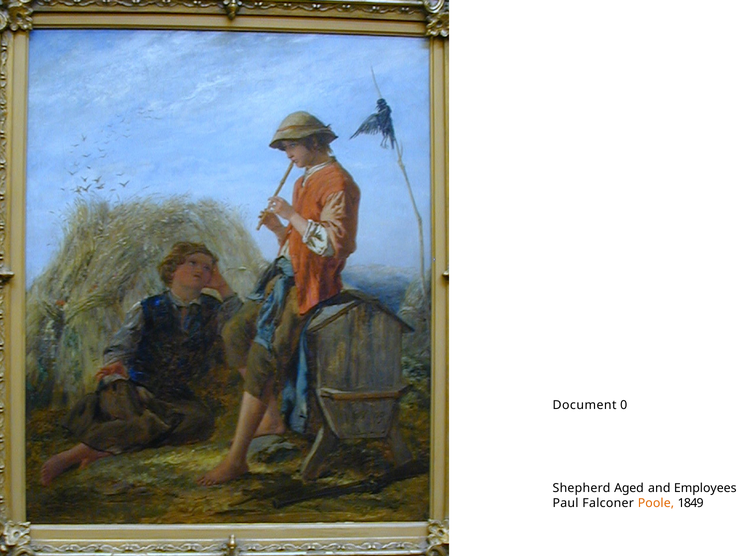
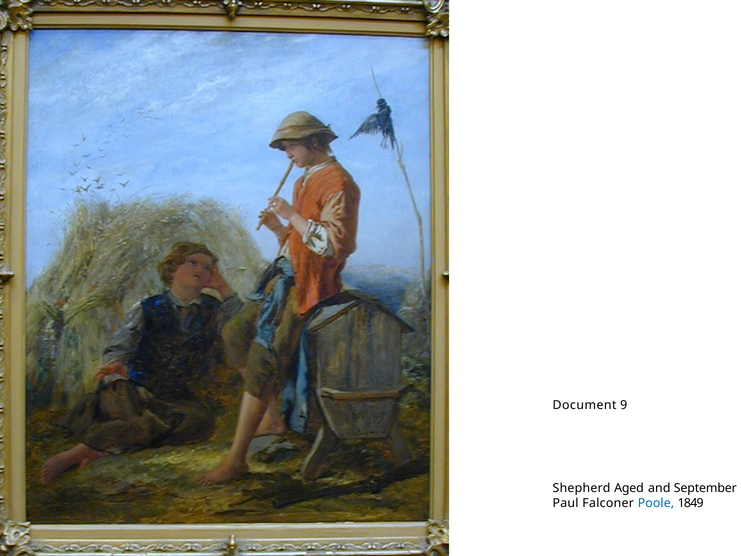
0: 0 -> 9 (624, 405)
Employees: Employees -> September (705, 488)
Poole colour: orange -> blue (656, 503)
